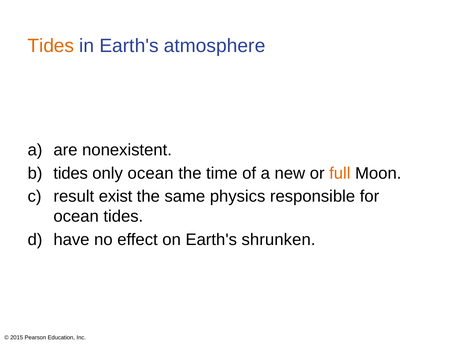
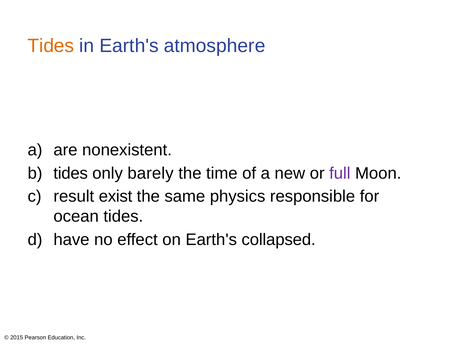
only ocean: ocean -> barely (151, 173)
full colour: orange -> purple (340, 173)
shrunken: shrunken -> collapsed (279, 240)
